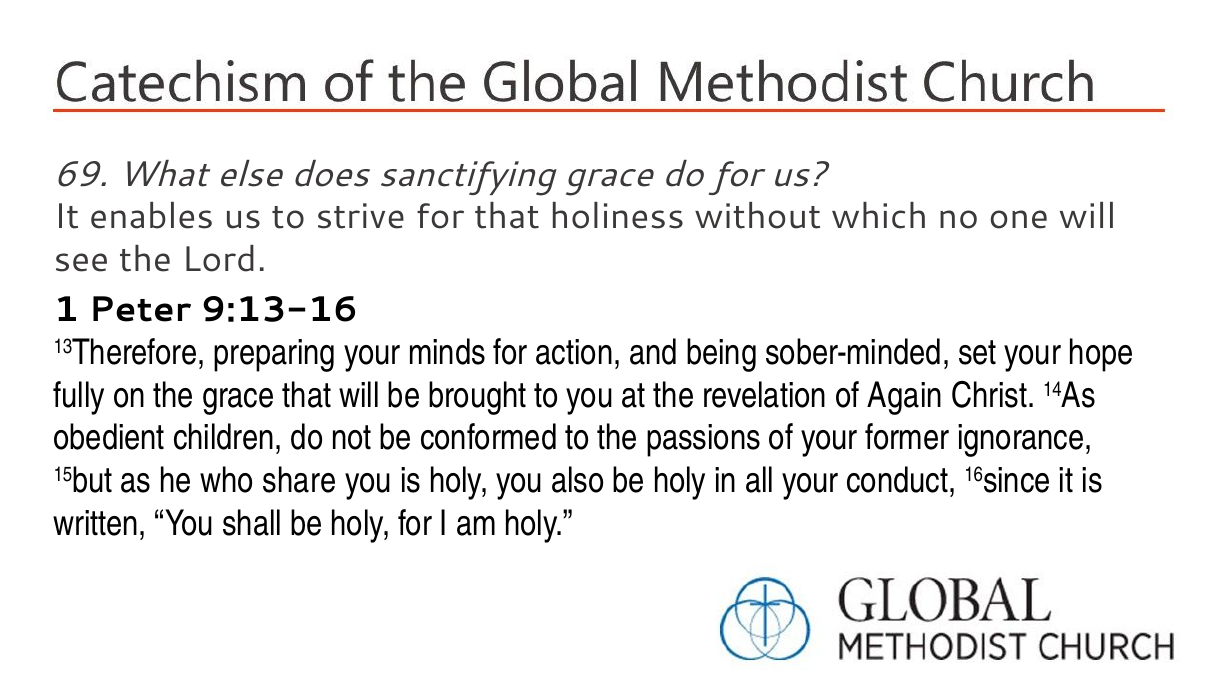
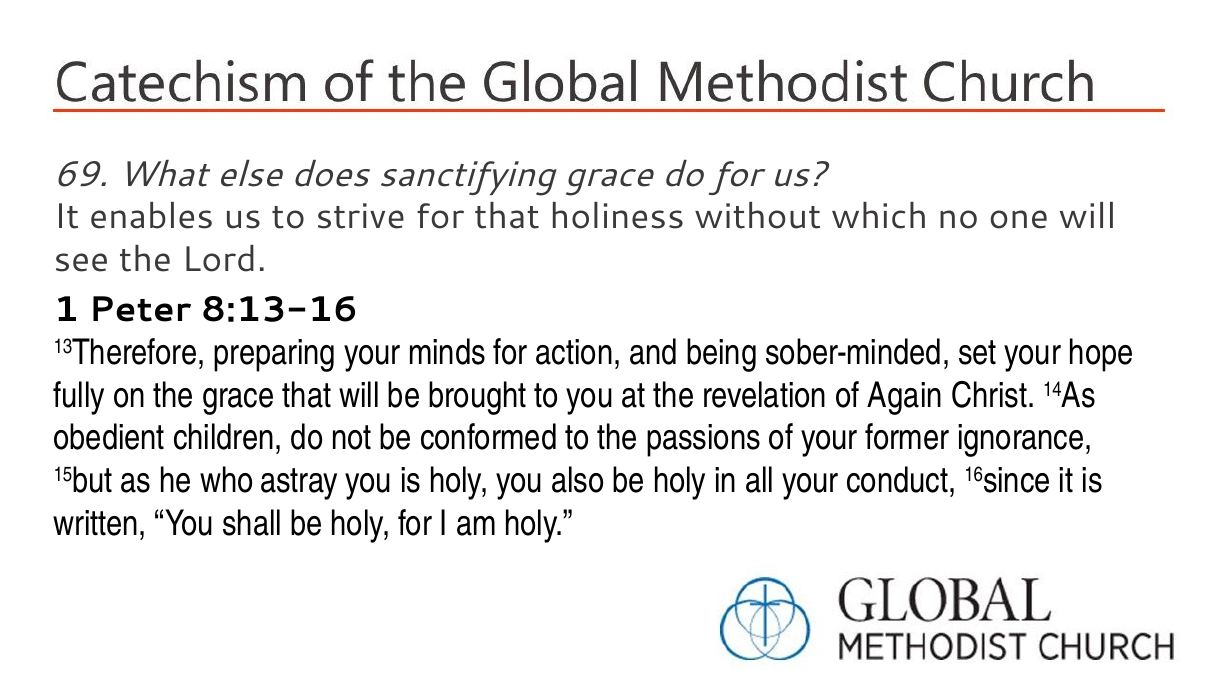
9:13-16: 9:13-16 -> 8:13-16 (280, 310)
share: share -> astray (300, 481)
